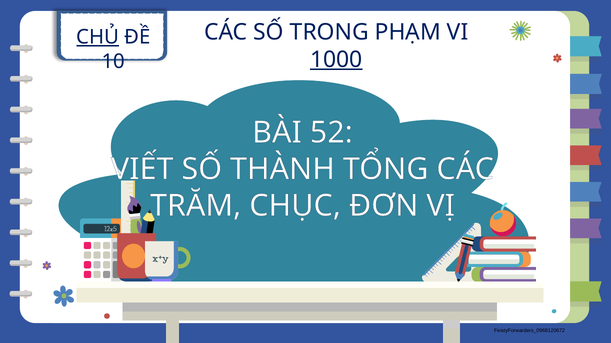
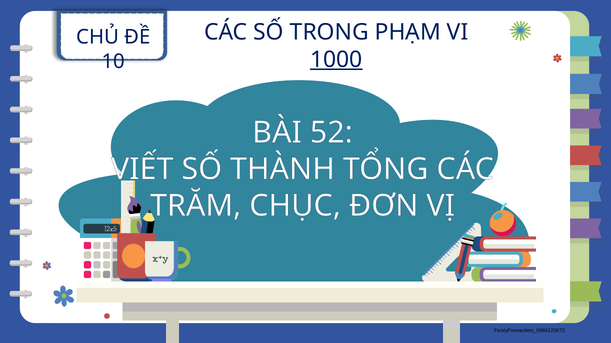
CHỦ underline: present -> none (98, 37)
